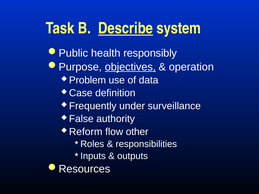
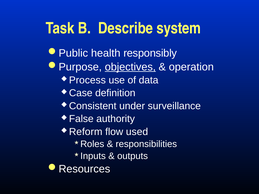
Describe underline: present -> none (126, 28)
Problem: Problem -> Process (87, 80)
Frequently: Frequently -> Consistent (93, 106)
other: other -> used (137, 132)
